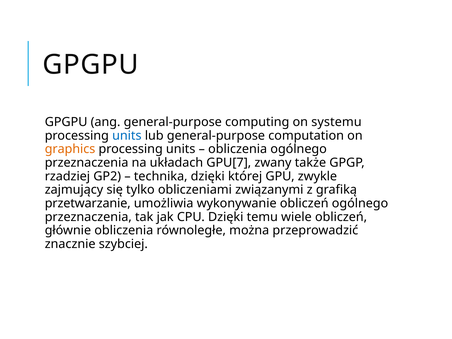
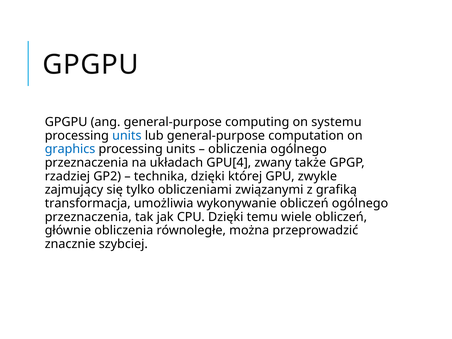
graphics colour: orange -> blue (70, 149)
GPU[7: GPU[7 -> GPU[4 (229, 163)
przetwarzanie: przetwarzanie -> transformacja (88, 203)
